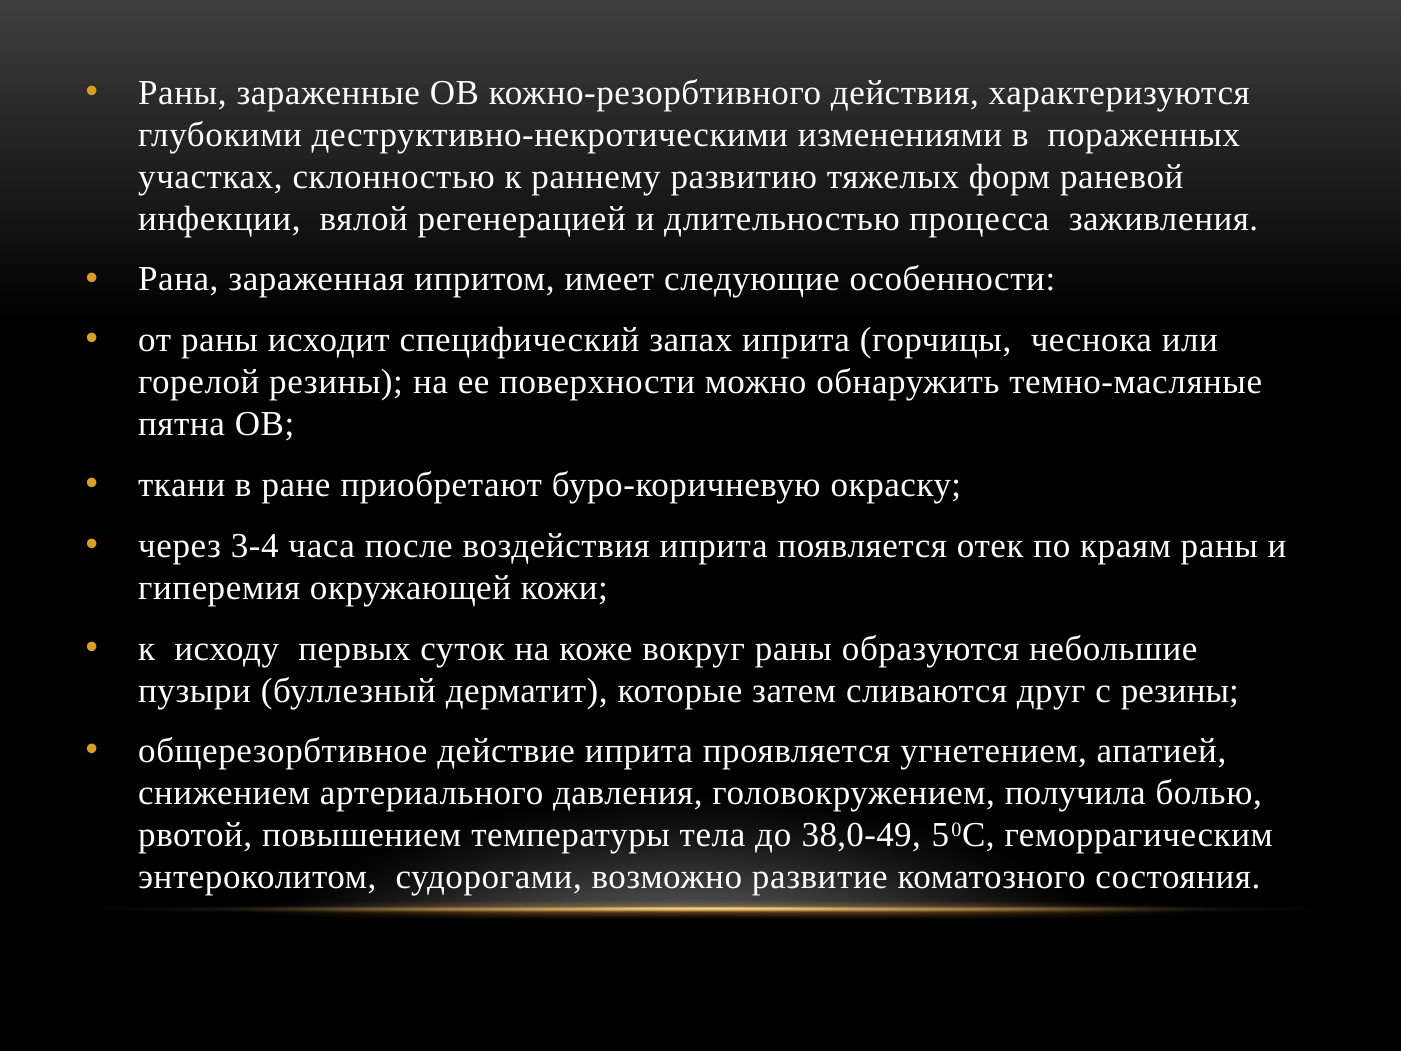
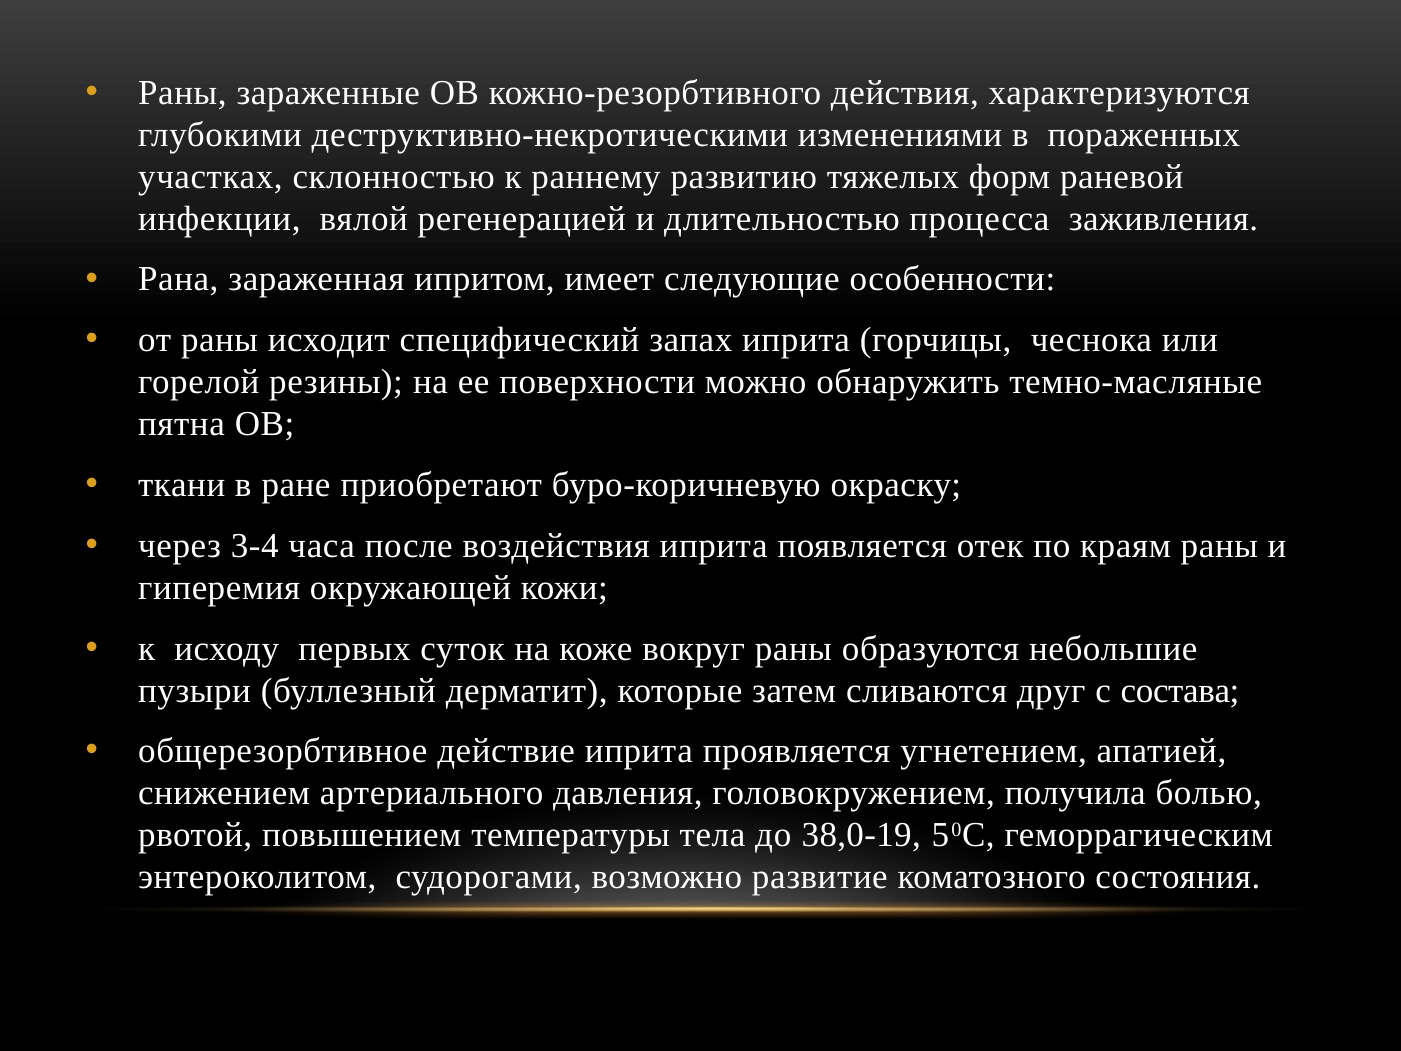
с резины: резины -> состава (1180, 690)
38,0-49: 38,0-49 -> 38,0-19 (861, 835)
